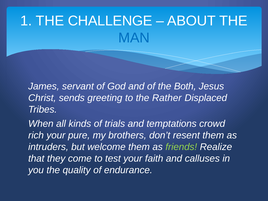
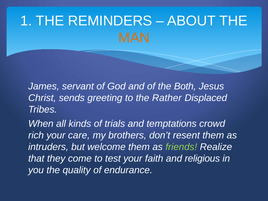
CHALLENGE: CHALLENGE -> REMINDERS (110, 21)
MAN colour: blue -> orange (134, 38)
pure: pure -> care (79, 135)
calluses: calluses -> religious (202, 159)
